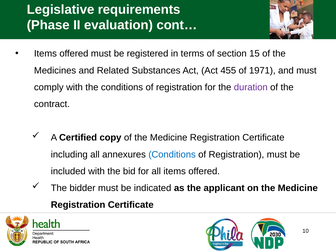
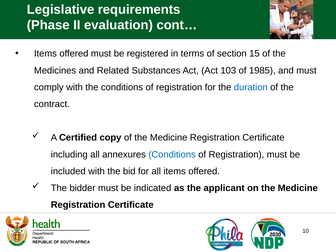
455: 455 -> 103 (228, 70)
1971: 1971 -> 1985 (262, 70)
duration colour: purple -> blue (251, 87)
